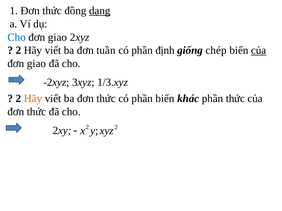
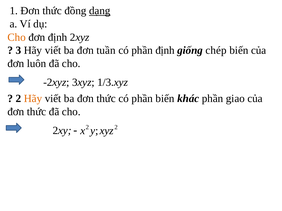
Cho colour: blue -> orange (17, 37)
giao: giao -> định (58, 37)
2: 2 -> 3 (18, 50)
của underline: present -> none (259, 50)
giao: giao -> luôn (37, 64)
phần thức: thức -> giao (235, 99)
